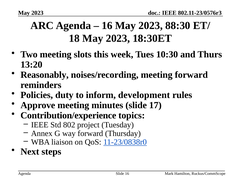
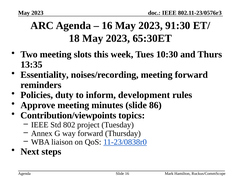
88:30: 88:30 -> 91:30 (178, 25)
18:30ET: 18:30ET -> 65:30ET (152, 38)
13:20: 13:20 -> 13:35 (31, 65)
Reasonably: Reasonably -> Essentiality (45, 75)
17: 17 -> 86 (155, 105)
Contribution/experience: Contribution/experience -> Contribution/viewpoints (68, 115)
